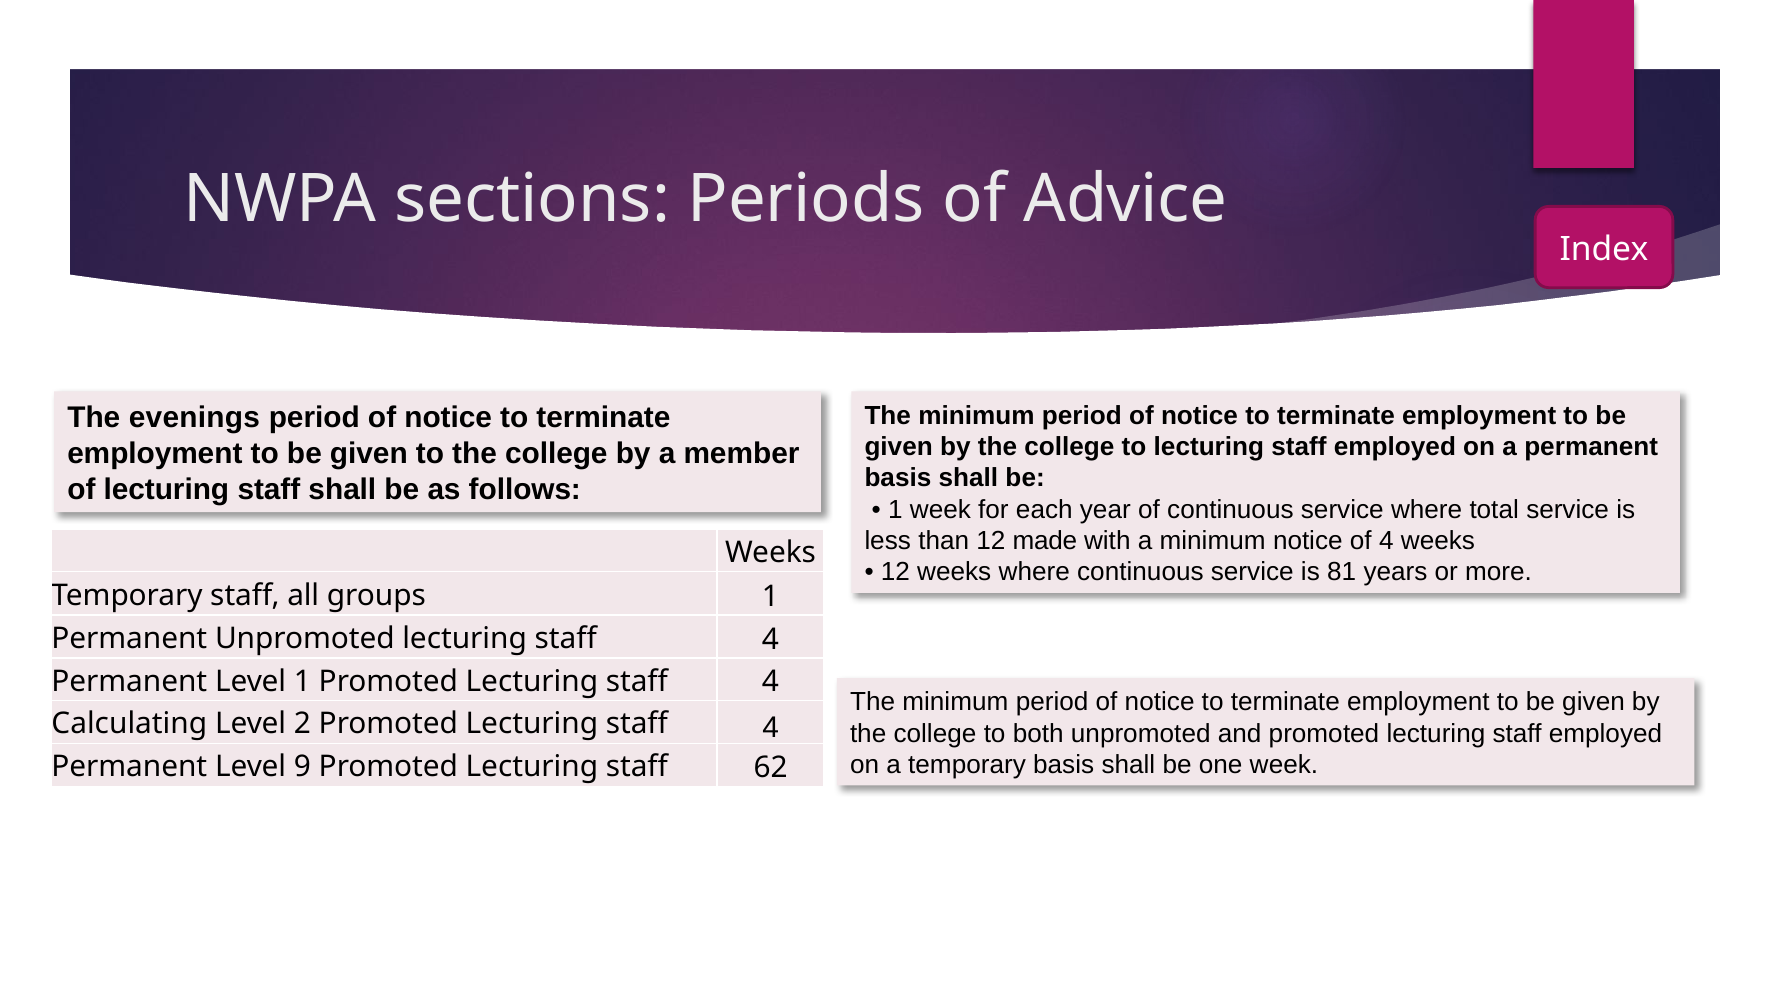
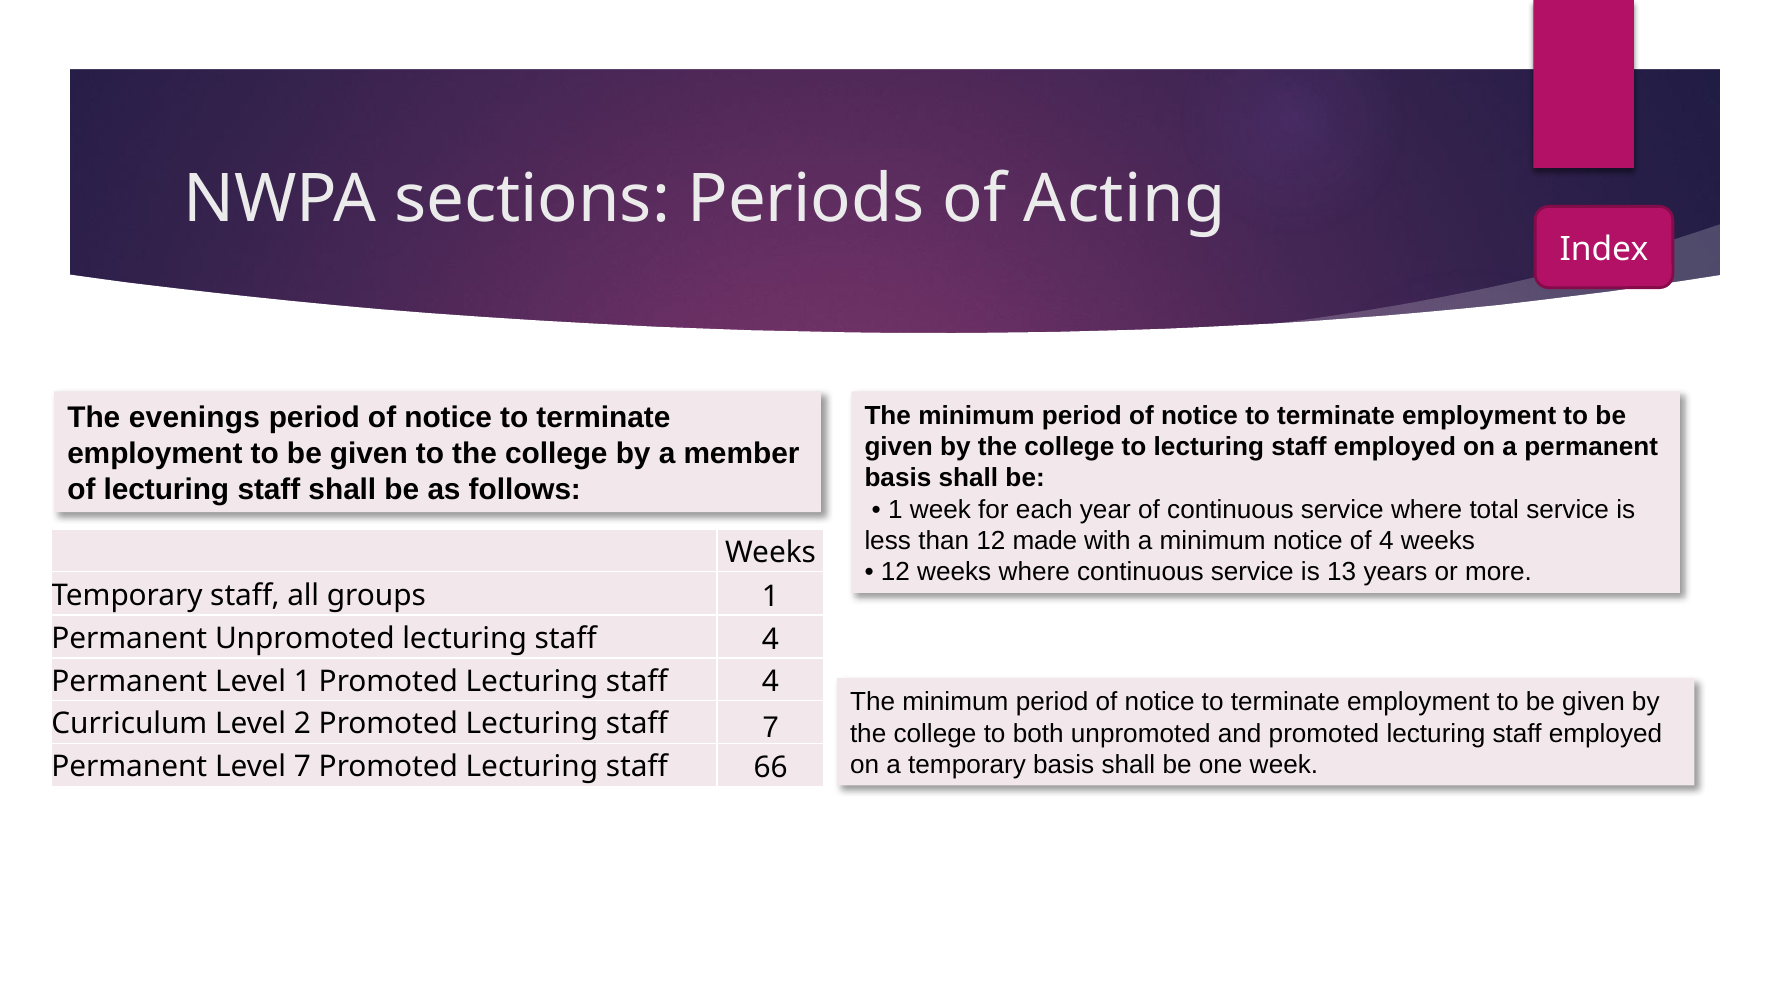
Advice: Advice -> Acting (1125, 200)
81: 81 -> 13 (1342, 572)
Calculating: Calculating -> Curriculum (129, 724)
4: 4 -> 7 (771, 727)
Level 9: 9 -> 7 (302, 766)
62: 62 -> 66 (771, 767)
